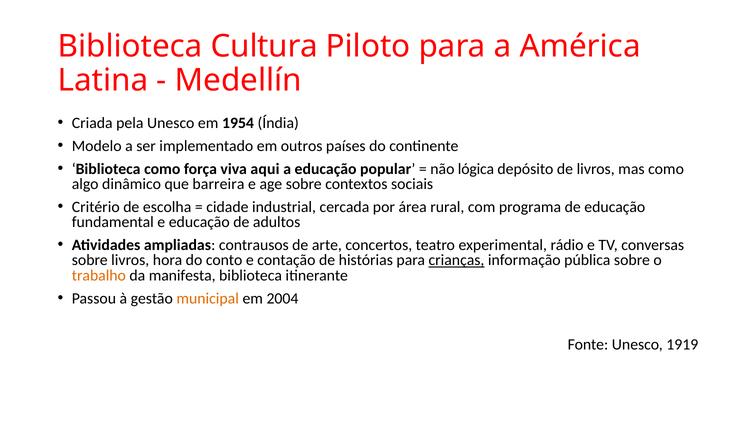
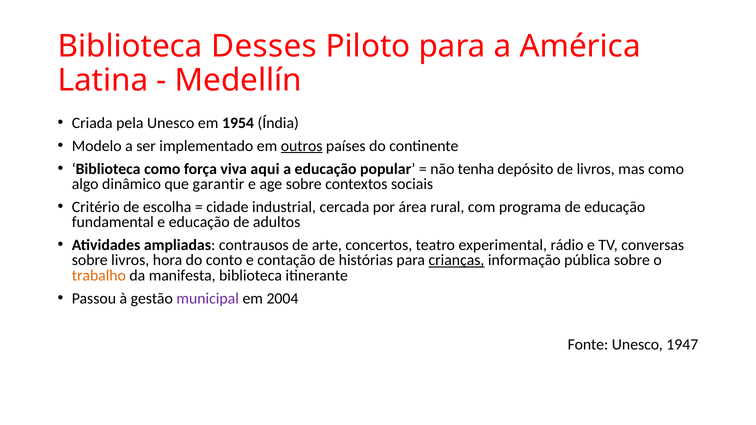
Cultura: Cultura -> Desses (264, 47)
outros underline: none -> present (302, 146)
lógica: lógica -> tenha (476, 169)
barreira: barreira -> garantir (218, 184)
municipal colour: orange -> purple (208, 299)
1919: 1919 -> 1947 (682, 345)
